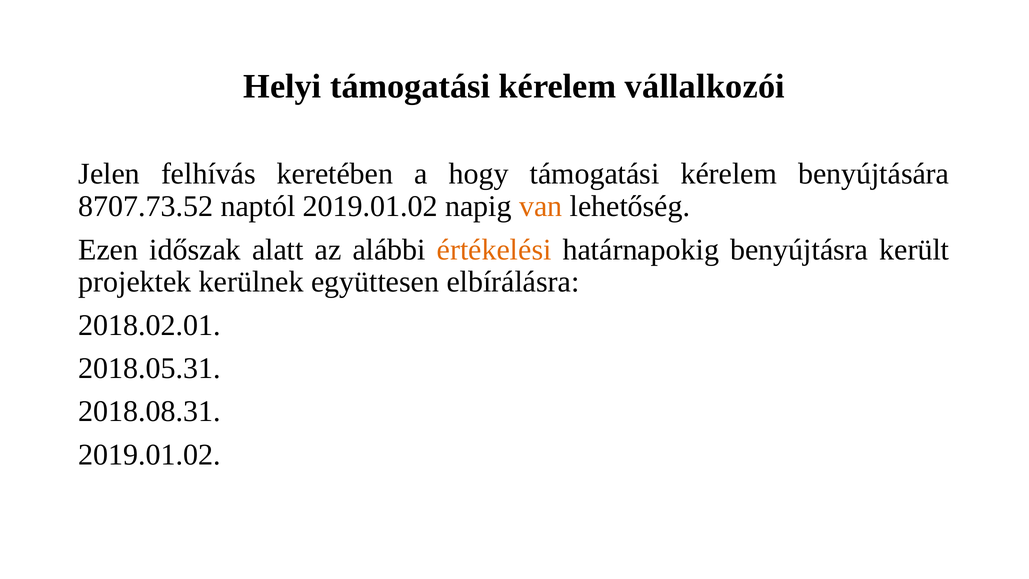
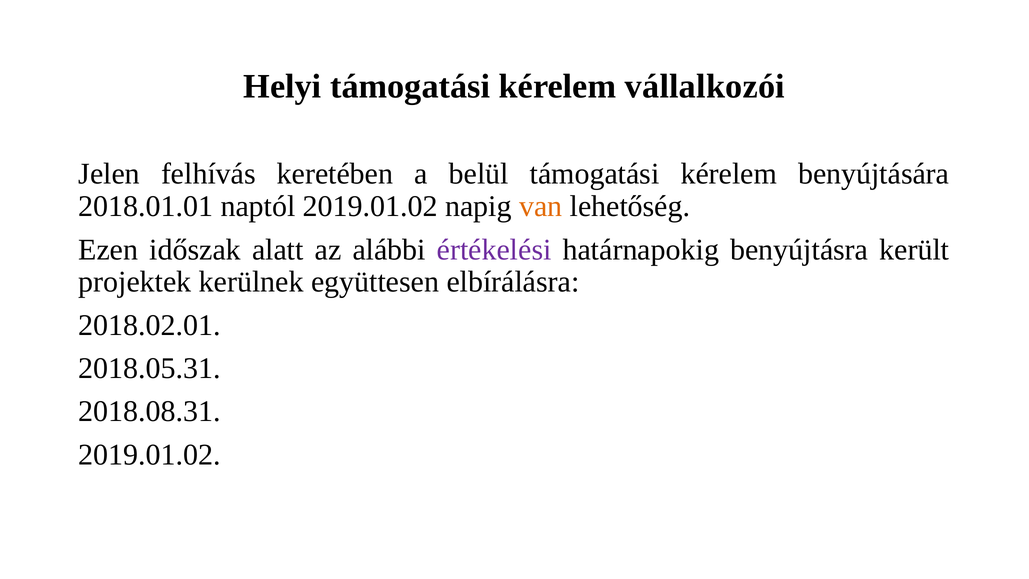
hogy: hogy -> belül (479, 174)
8707.73.52: 8707.73.52 -> 2018.01.01 (146, 206)
értékelési colour: orange -> purple (494, 250)
